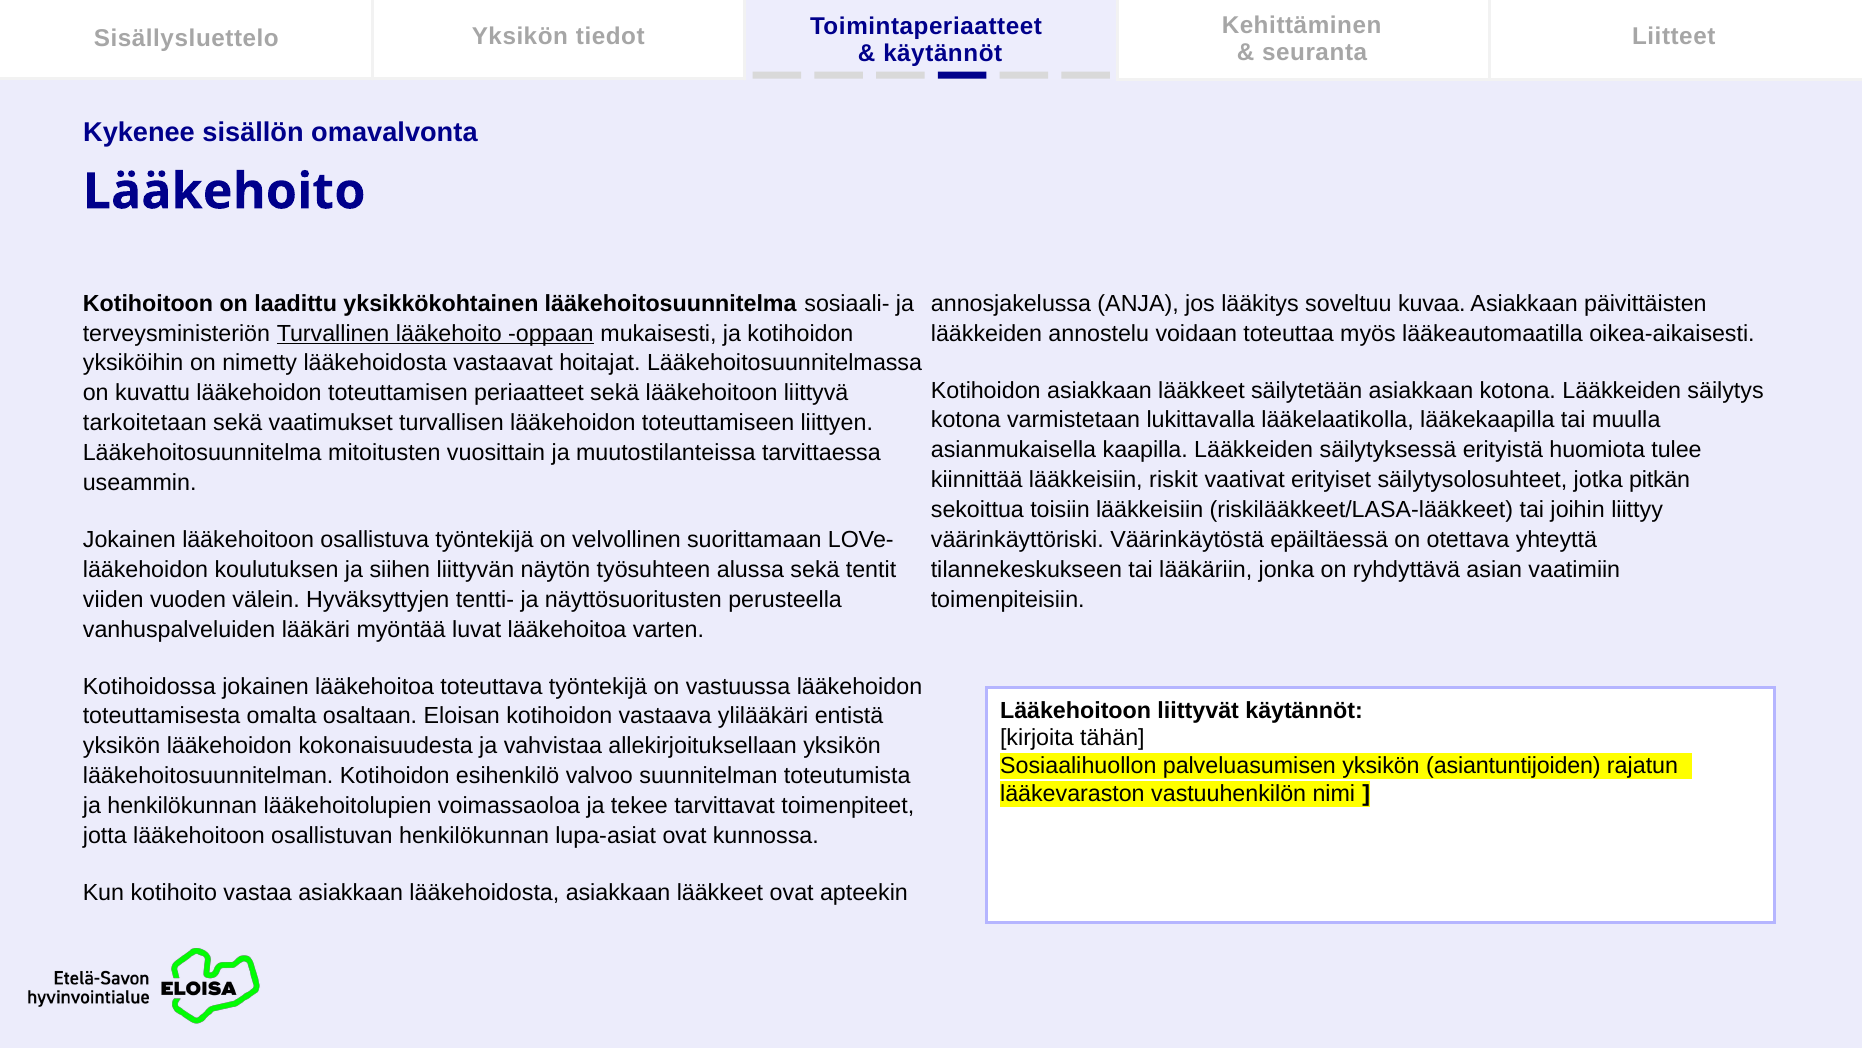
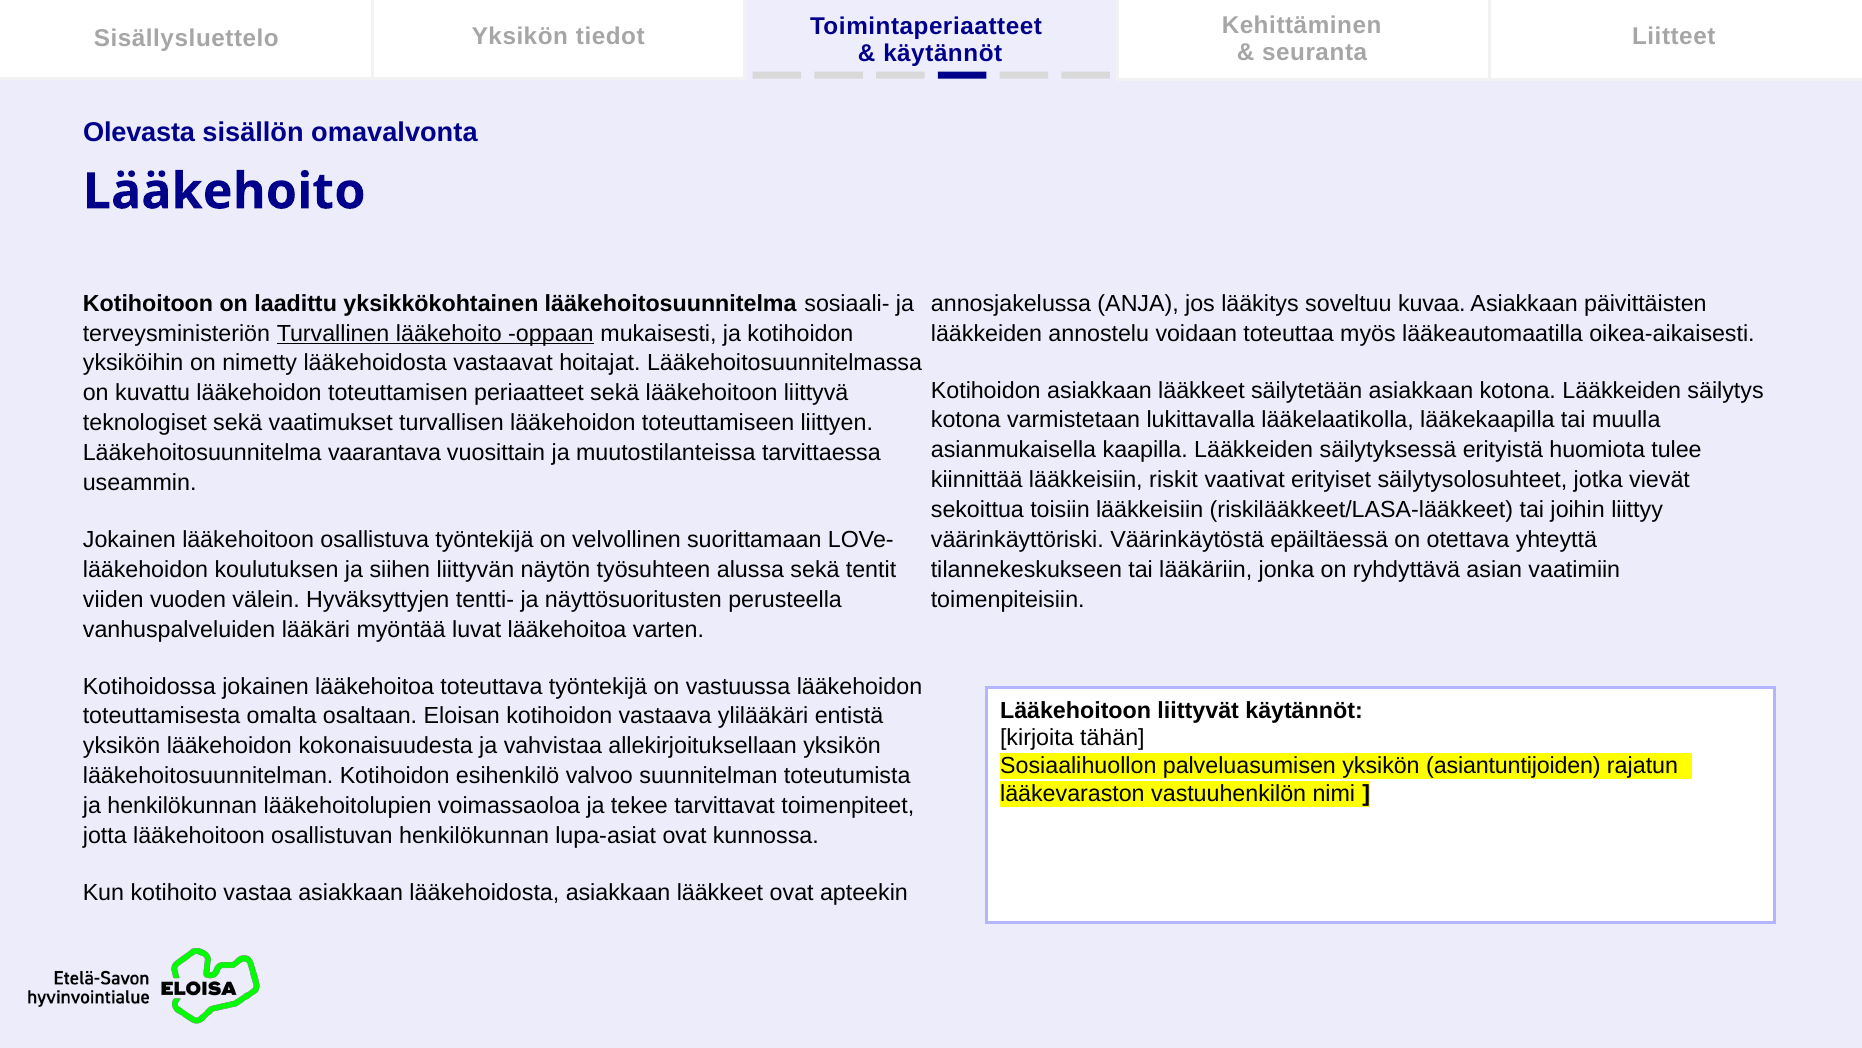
Kykenee: Kykenee -> Olevasta (139, 132)
tarkoitetaan: tarkoitetaan -> teknologiset (145, 423)
mitoitusten: mitoitusten -> vaarantava (384, 453)
pitkän: pitkän -> vievät (1660, 480)
